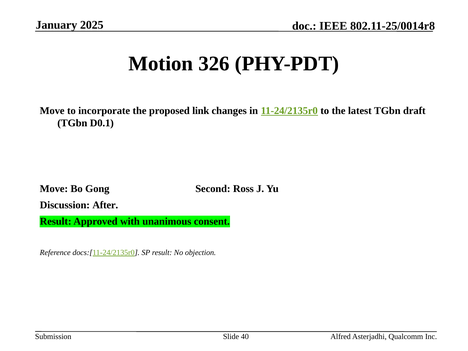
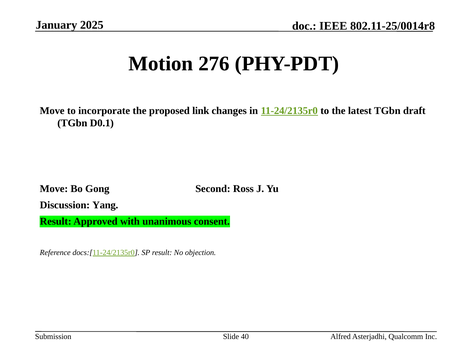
326: 326 -> 276 (214, 64)
After: After -> Yang (105, 205)
